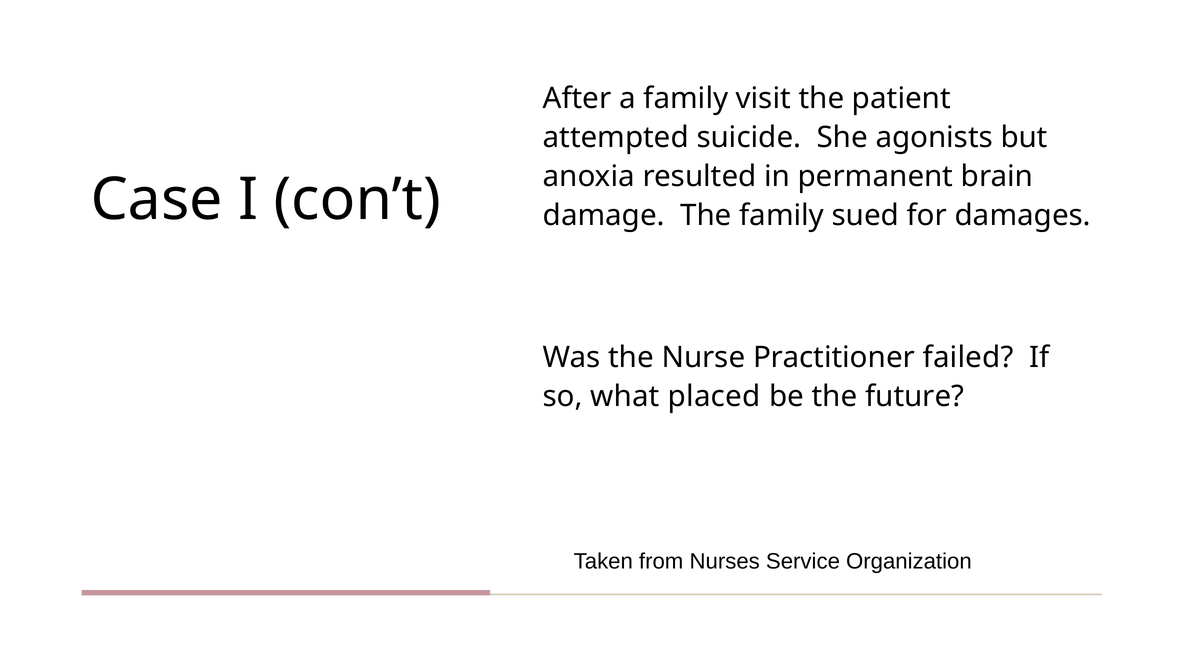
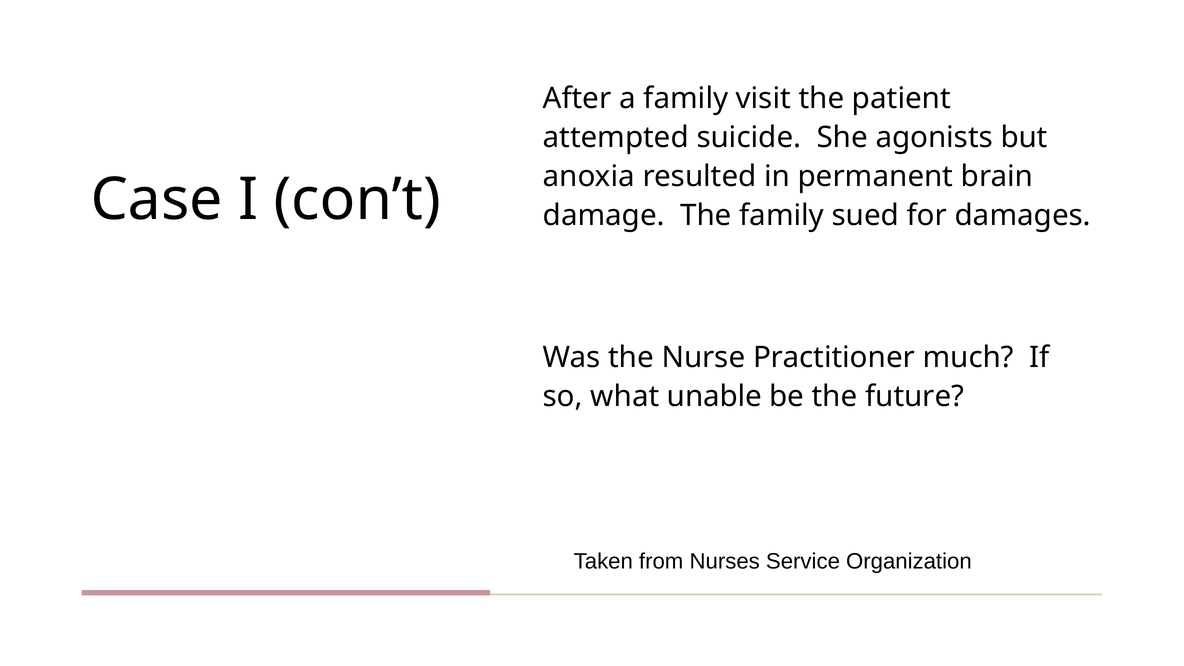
failed: failed -> much (968, 357)
placed: placed -> unable (714, 396)
